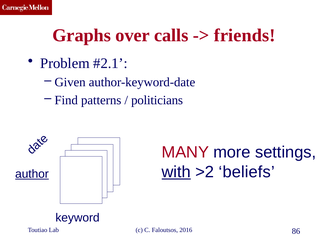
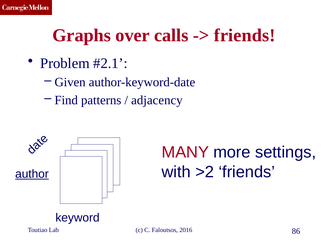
politicians: politicians -> adjacency (157, 100)
with underline: present -> none (176, 172)
>2 beliefs: beliefs -> friends (247, 172)
